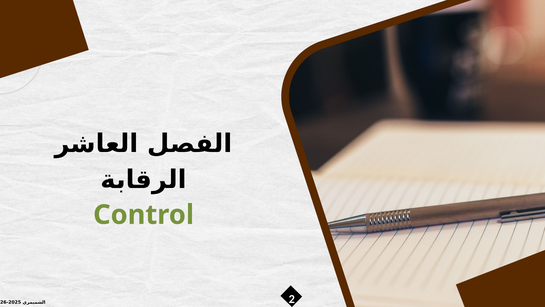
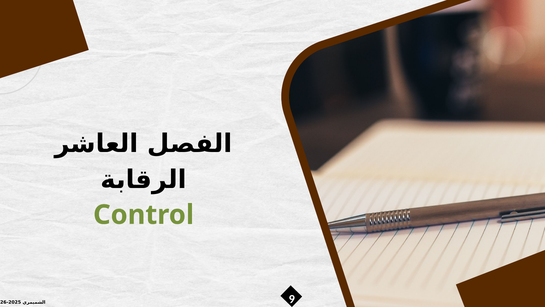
2: 2 -> 9 (292, 299)
